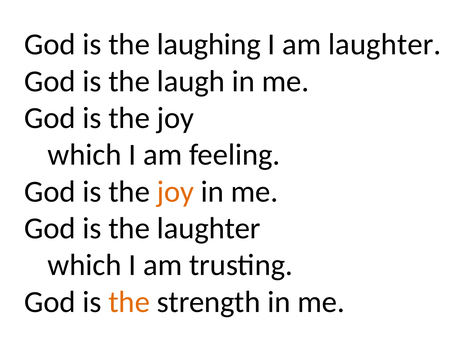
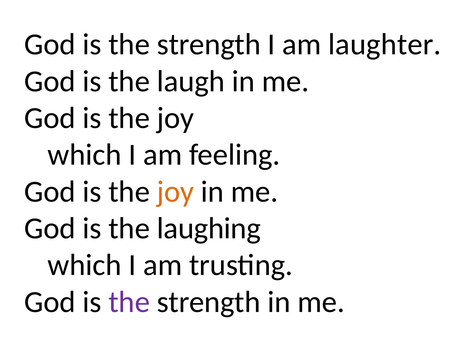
laughing: laughing -> strength (209, 45)
the laughter: laughter -> laughing (209, 228)
the colour: orange -> purple (129, 302)
